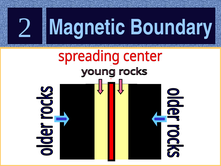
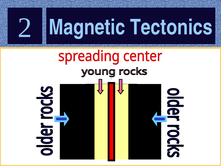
Boundary: Boundary -> Tectonics (171, 27)
